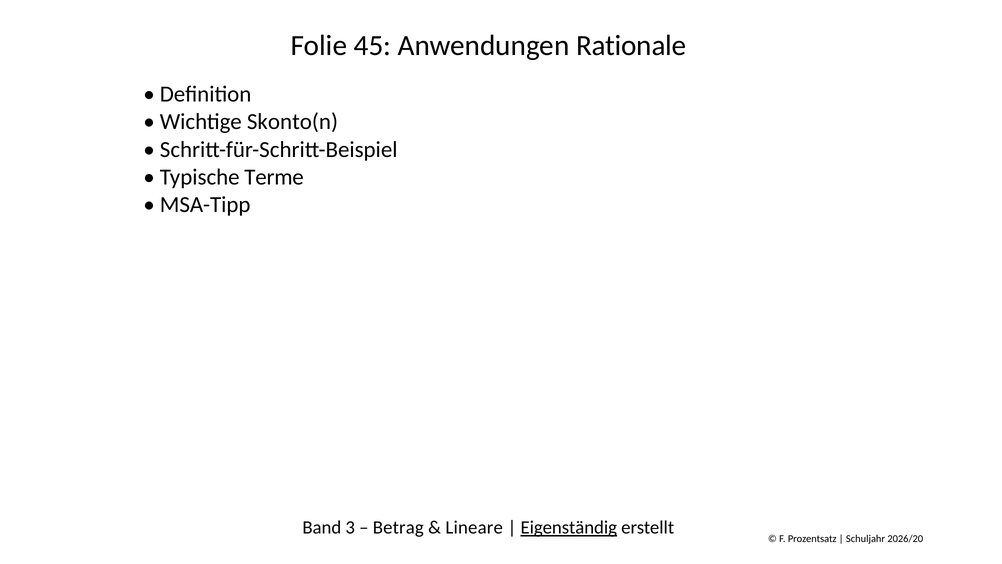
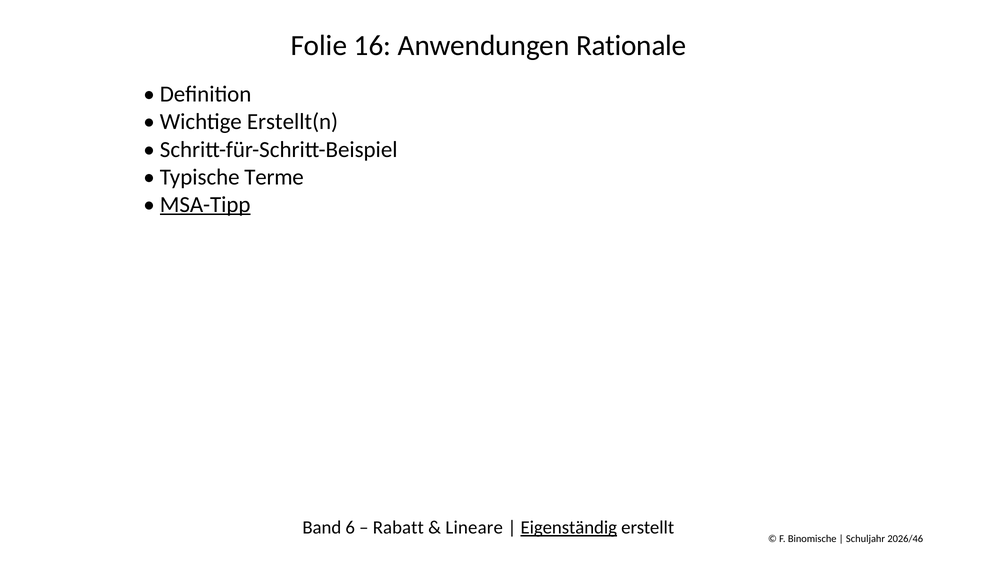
45: 45 -> 16 (372, 46)
Skonto(n: Skonto(n -> Erstellt(n (292, 122)
MSA-Tipp underline: none -> present (205, 204)
3: 3 -> 6 (350, 527)
Betrag: Betrag -> Rabatt (398, 527)
Prozentsatz: Prozentsatz -> Binomische (812, 538)
2026/20: 2026/20 -> 2026/46 (905, 538)
